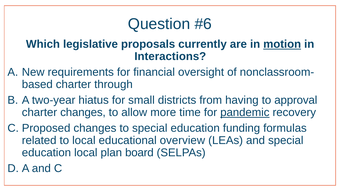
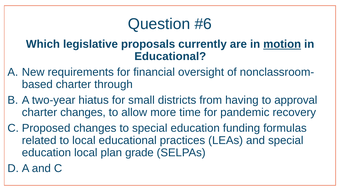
Interactions: Interactions -> Educational (170, 57)
pandemic underline: present -> none (245, 113)
overview: overview -> practices (182, 141)
board: board -> grade (139, 153)
